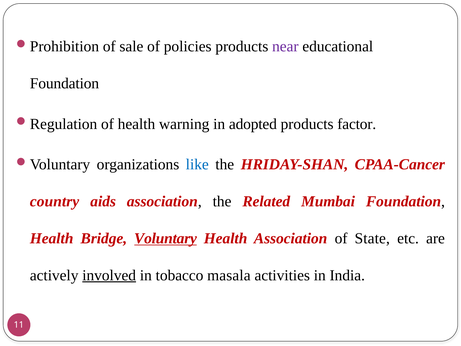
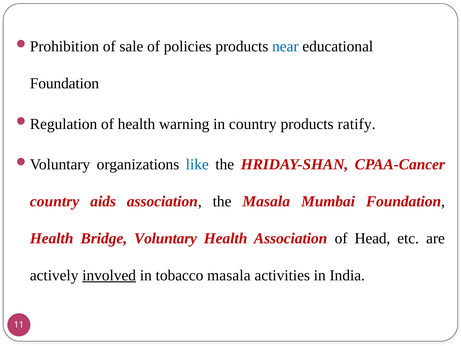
near colour: purple -> blue (285, 46)
in adopted: adopted -> country (253, 124)
factor: factor -> ratify (357, 124)
the Related: Related -> Masala (266, 201)
Voluntary underline: present -> none (166, 238)
State: State -> Head (372, 238)
